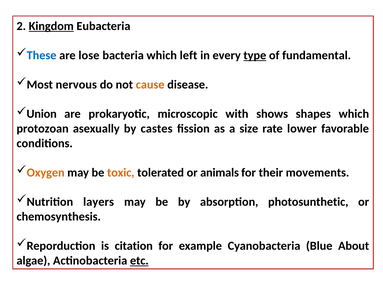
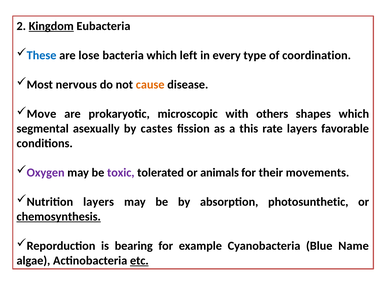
type underline: present -> none (255, 55)
fundamental: fundamental -> coordination (317, 55)
Union: Union -> Move (41, 114)
shows: shows -> others (272, 114)
protozoan: protozoan -> segmental (43, 129)
size: size -> this (249, 129)
rate lower: lower -> layers (302, 129)
Oxygen colour: orange -> purple (46, 173)
toxic colour: orange -> purple (121, 173)
chemosynthesis underline: none -> present (59, 217)
citation: citation -> bearing (134, 246)
About: About -> Name (354, 246)
